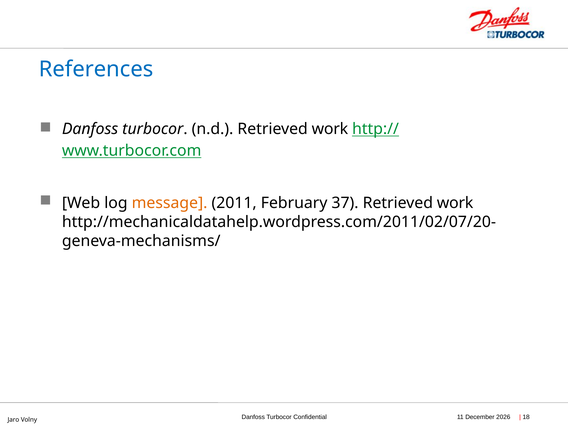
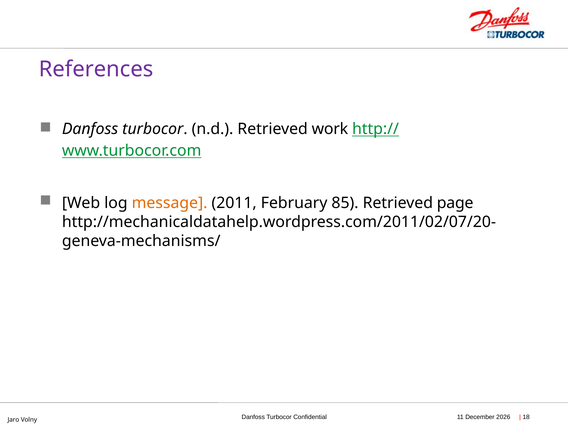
References colour: blue -> purple (96, 69)
37: 37 -> 85 (345, 203)
work: work -> page (455, 203)
